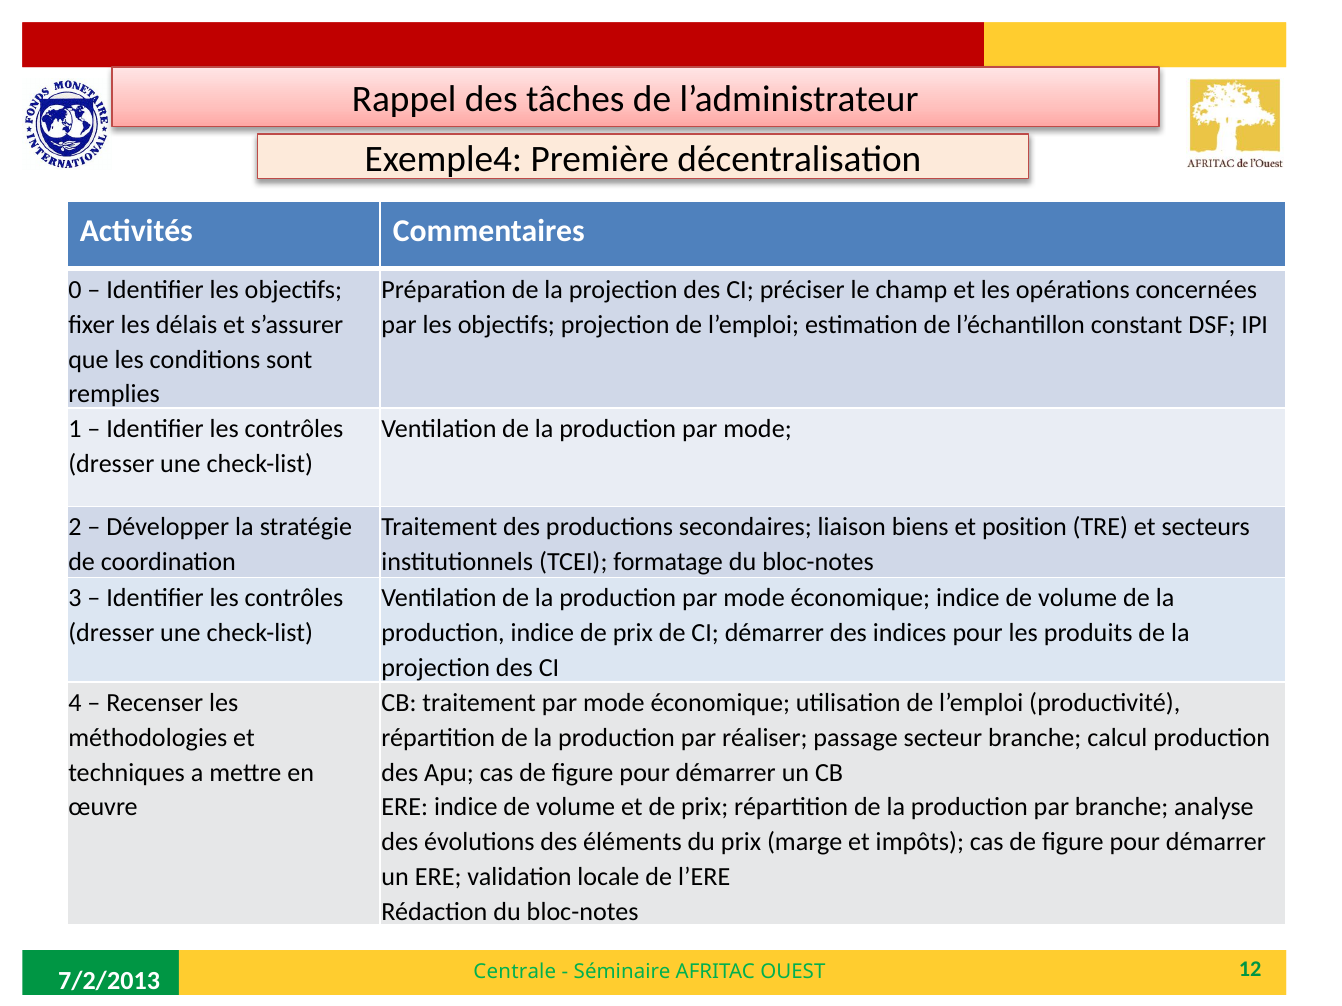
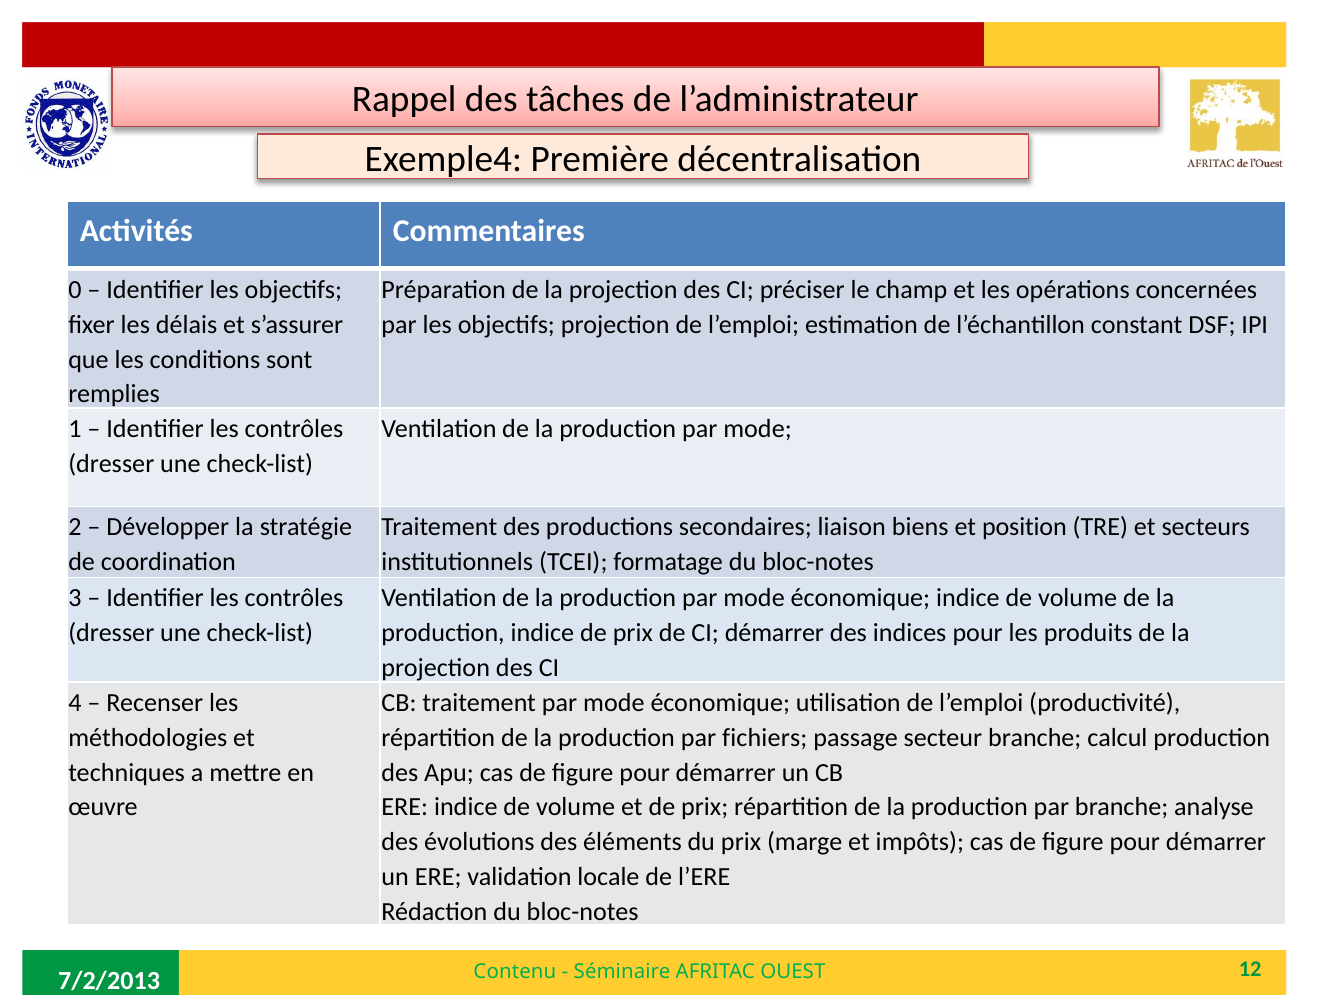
réaliser: réaliser -> fichiers (765, 738)
Centrale: Centrale -> Contenu (515, 973)
